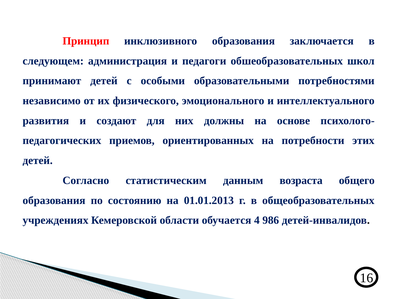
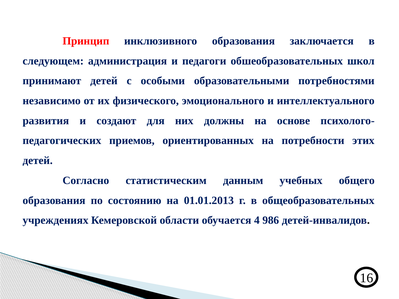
возраста: возраста -> учебных (301, 181)
